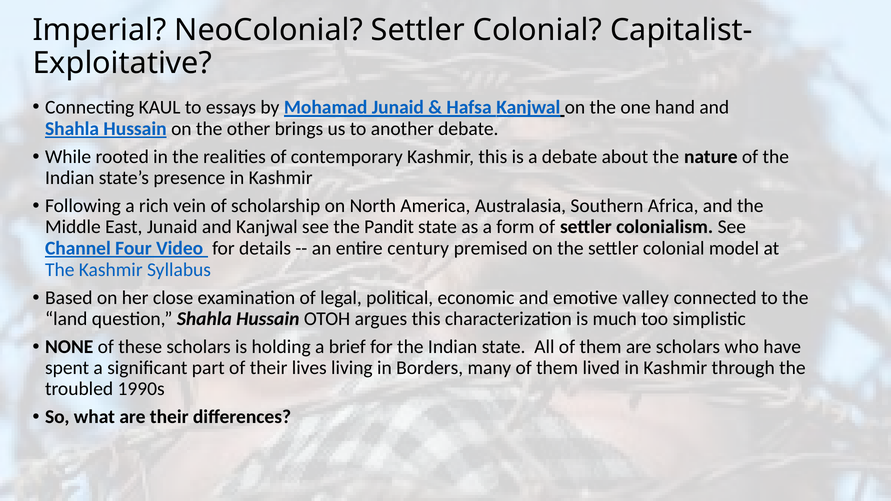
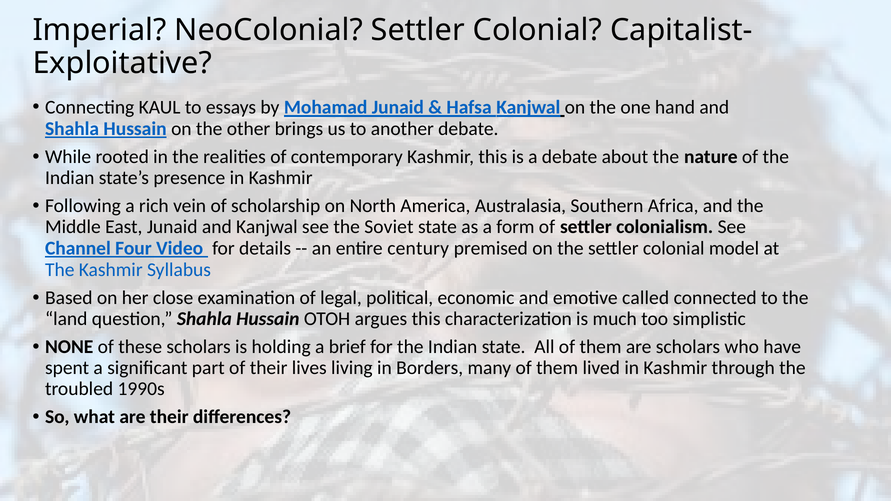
Pandit: Pandit -> Soviet (389, 227)
valley: valley -> called (646, 298)
